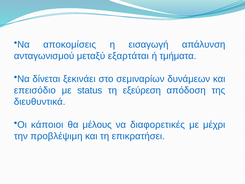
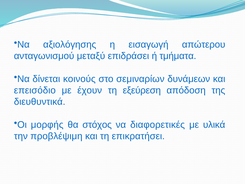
αποκομίσεις: αποκομίσεις -> αξιολόγησης (70, 44)
απάλυνση: απάλυνση -> απώτερου (204, 44)
εξαρτάται: εξαρτάται -> επιδράσει (128, 56)
ξεκινάει: ξεκινάει -> κοινούς (79, 79)
status: status -> έχουν (90, 90)
κάποιοι: κάποιοι -> μορφής (47, 125)
μέλους: μέλους -> στόχος (97, 125)
μέχρι: μέχρι -> υλικά (214, 125)
